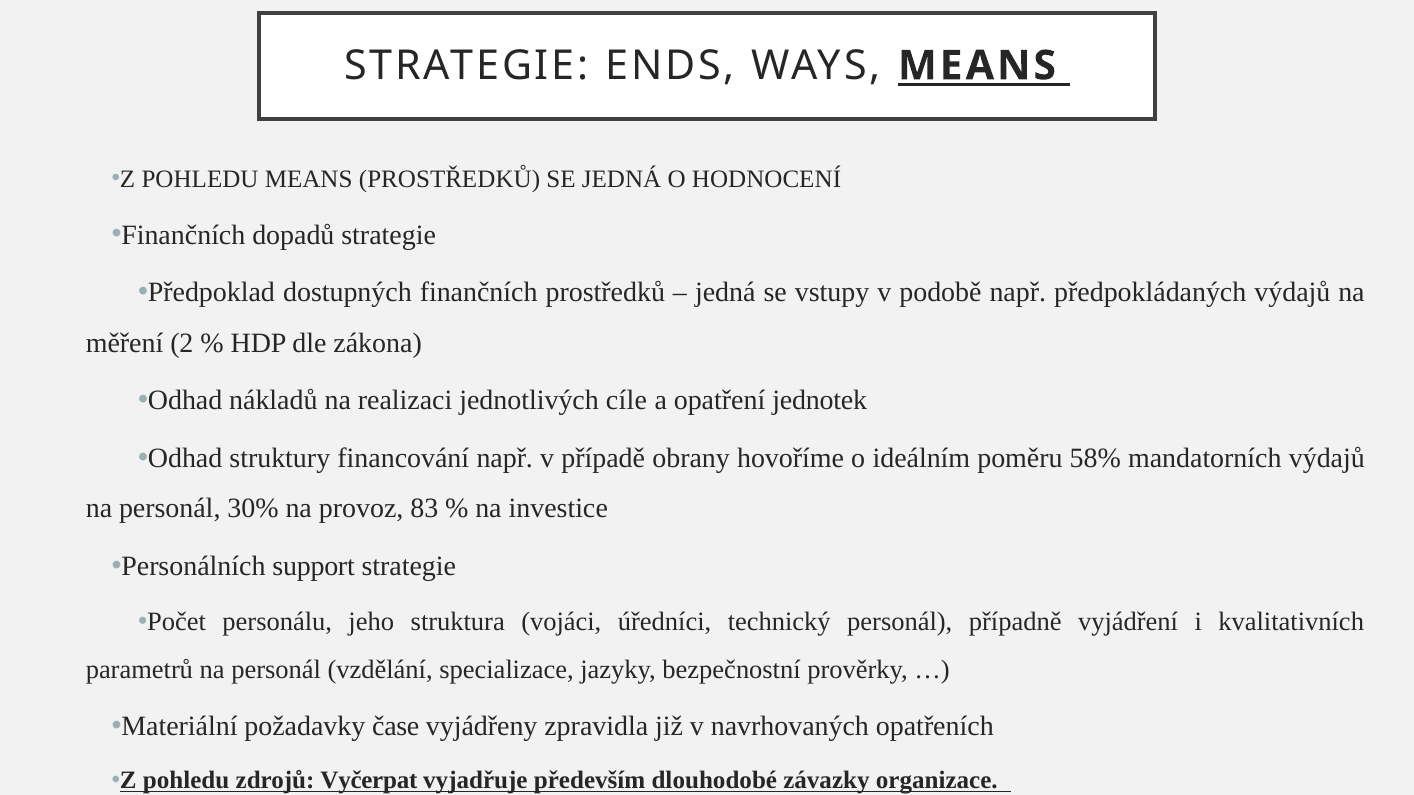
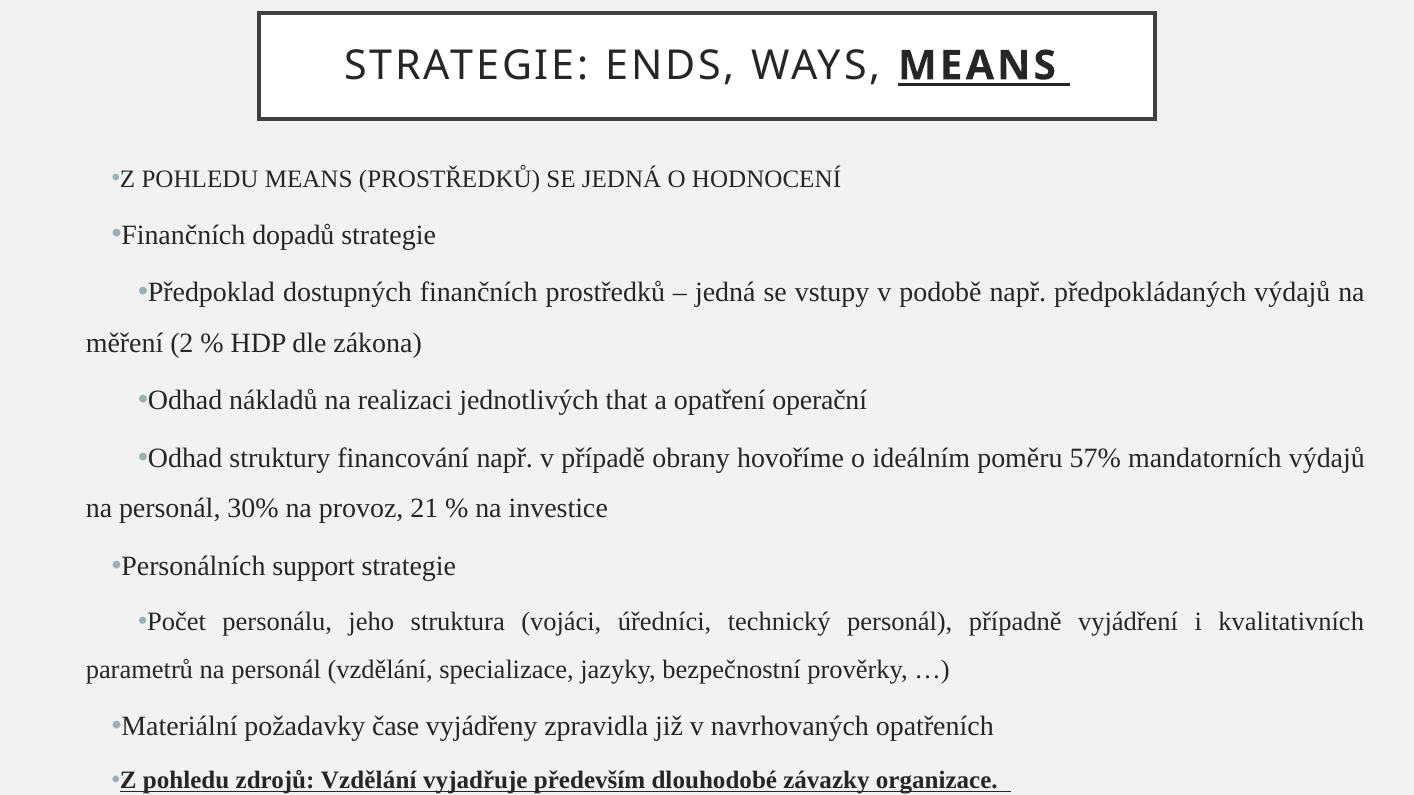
cíle: cíle -> that (627, 401)
jednotek: jednotek -> operační (820, 401)
58%: 58% -> 57% (1095, 459)
83: 83 -> 21 (424, 509)
zdrojů Vyčerpat: Vyčerpat -> Vzdělání (369, 781)
